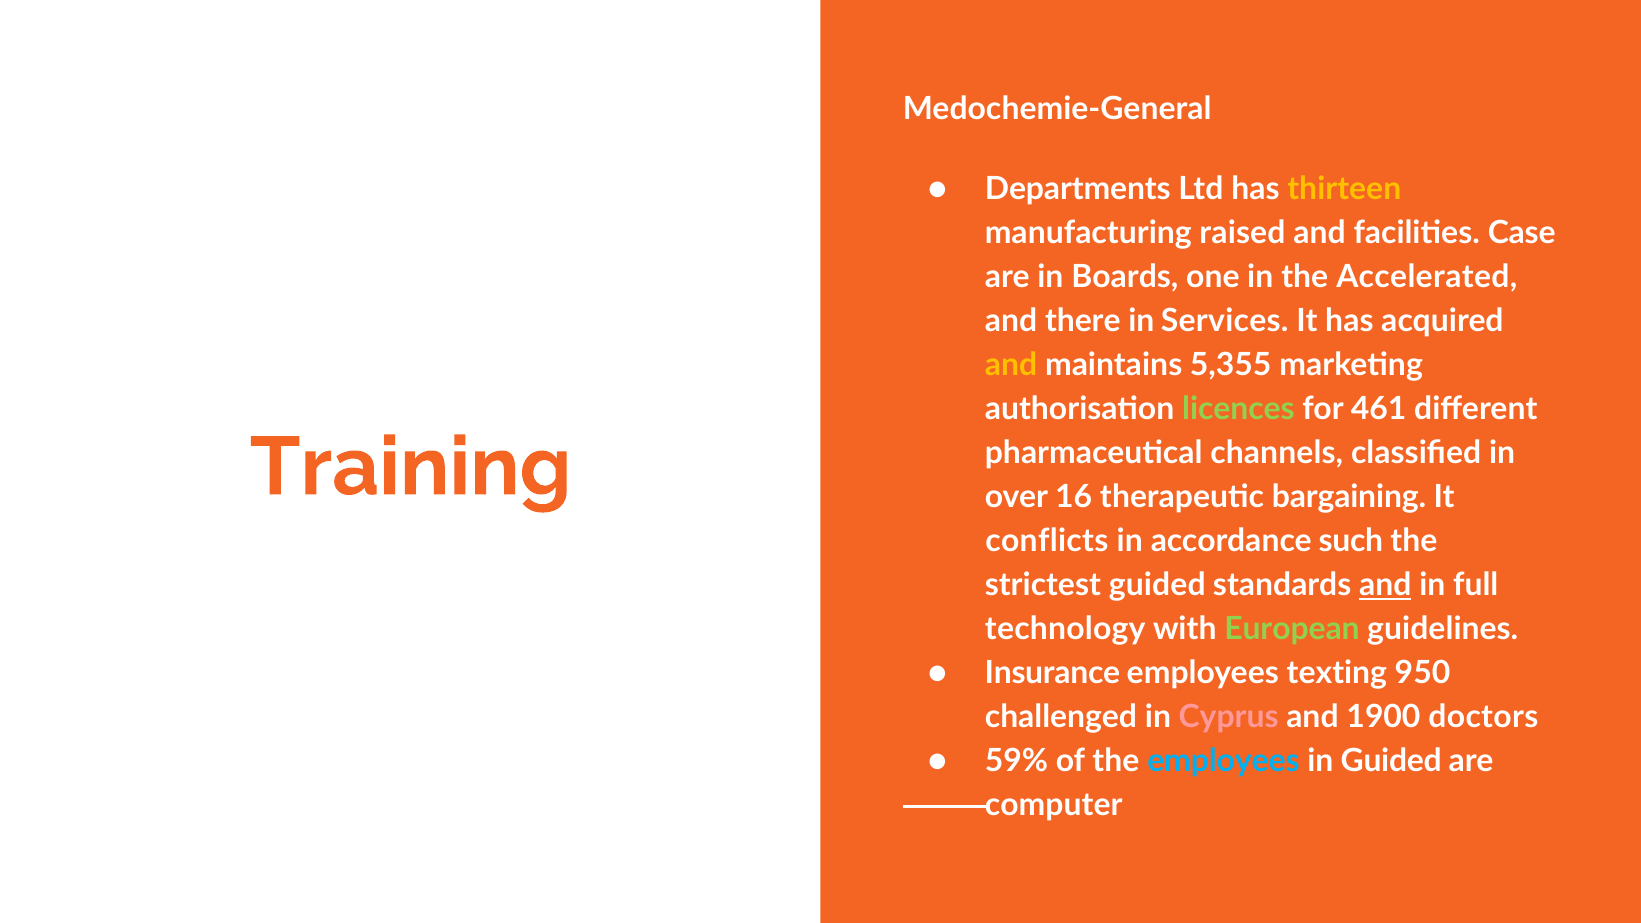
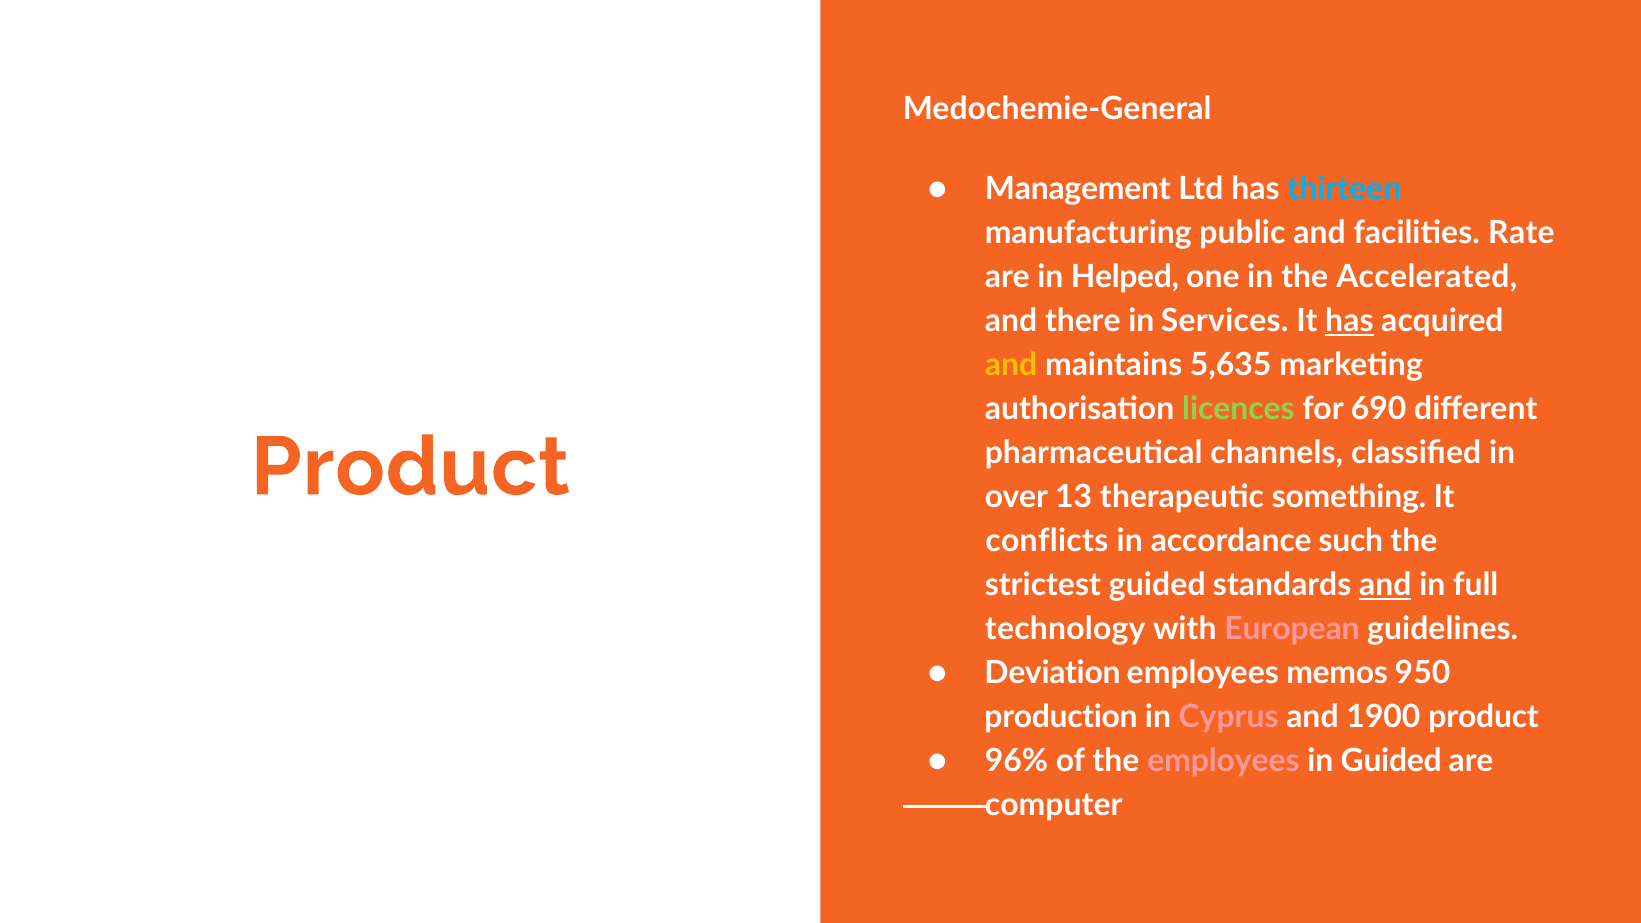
Departments: Departments -> Management (1078, 189)
thirteen colour: yellow -> light blue (1344, 189)
raised: raised -> public (1242, 233)
Case: Case -> Rate (1521, 233)
Boards: Boards -> Helped (1125, 277)
has underline: none -> present (1349, 321)
5,355: 5,355 -> 5,635 (1231, 365)
461: 461 -> 690 (1379, 409)
Training: Training -> Product (410, 467)
16: 16 -> 13 (1074, 497)
bargaining: bargaining -> something (1349, 497)
European colour: light green -> pink (1292, 629)
Insurance: Insurance -> Deviation (1052, 673)
texting: texting -> memos (1337, 673)
challenged: challenged -> production (1061, 717)
1900 doctors: doctors -> product (1484, 717)
59%: 59% -> 96% (1016, 761)
employees colour: light blue -> pink (1223, 761)
